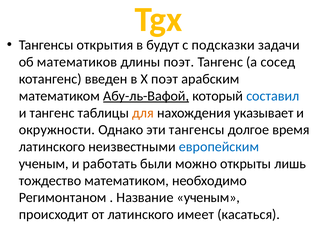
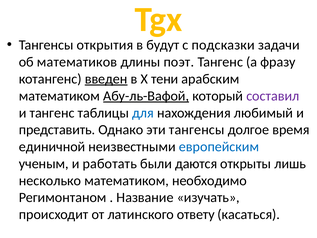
сосед: сосед -> фразу (278, 62)
введен underline: none -> present (106, 79)
Х поэт: поэт -> тени (165, 79)
составил colour: blue -> purple (273, 96)
для colour: orange -> blue (143, 113)
указывает: указывает -> любимый (264, 113)
окружности: окружности -> представить (57, 130)
латинского: латинского -> единичной (52, 147)
можно: можно -> даются (196, 163)
тождество: тождество -> несколько (50, 180)
Название ученым: ученым -> изучать (208, 197)
имеет: имеет -> ответу (196, 214)
